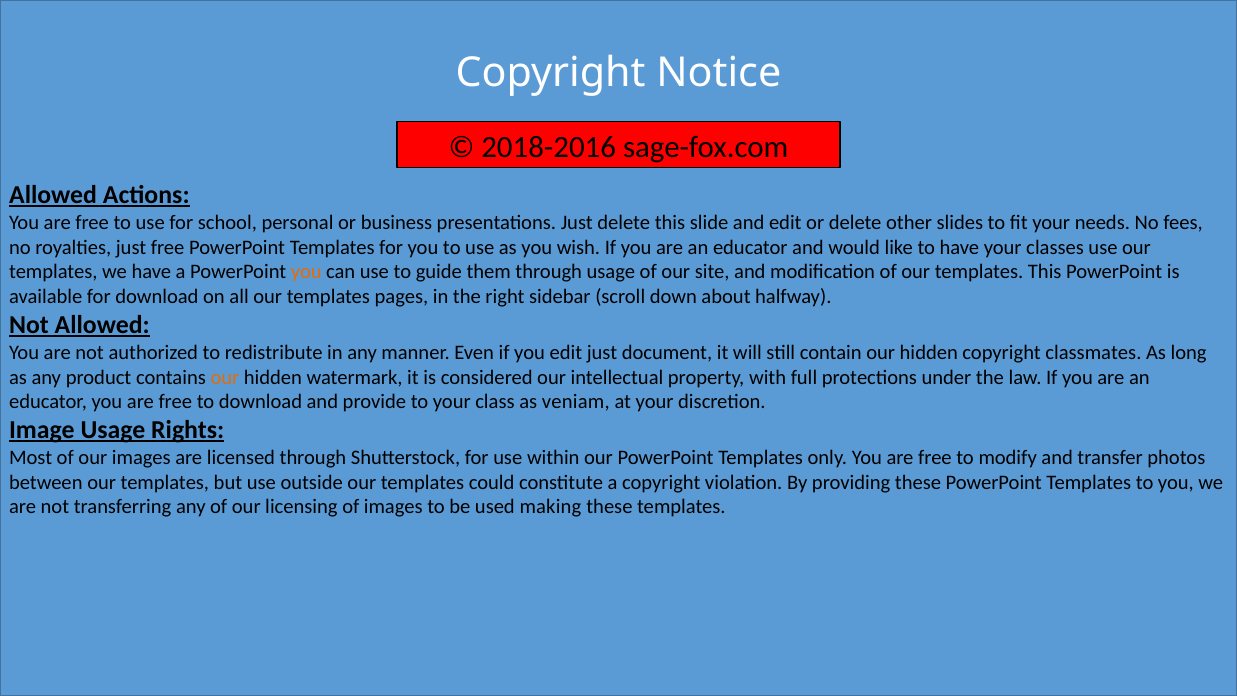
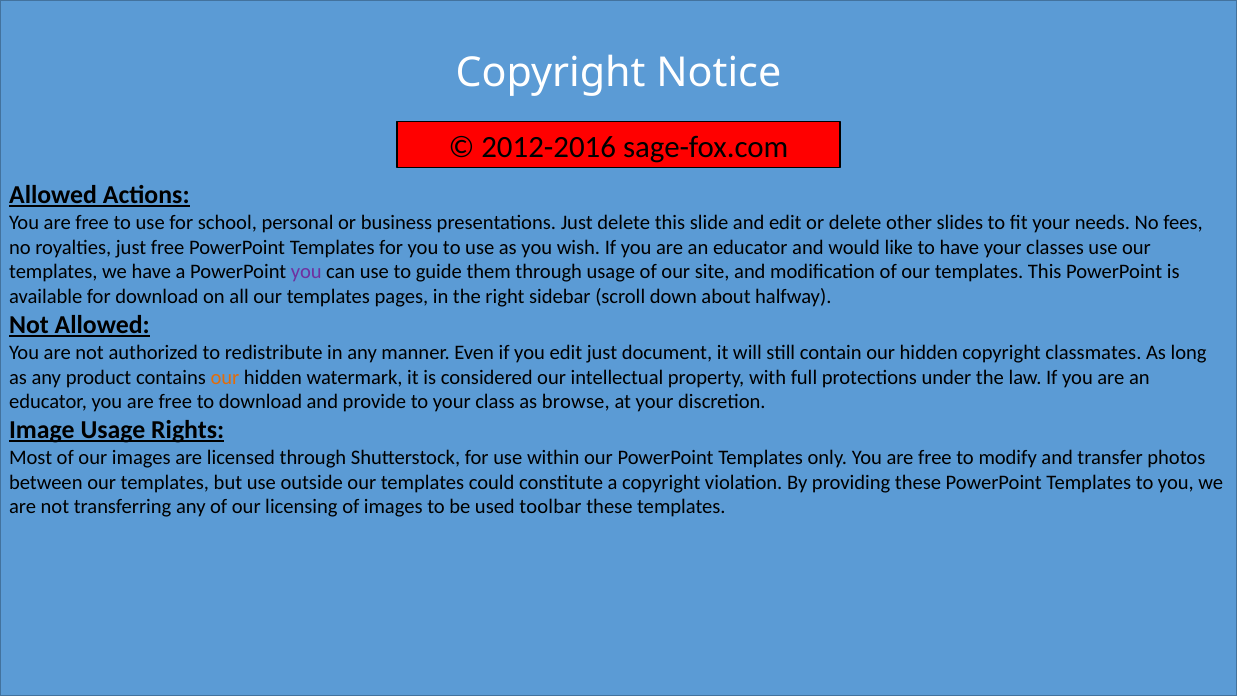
2018-2016: 2018-2016 -> 2012-2016 (549, 147)
you colour: orange -> purple (306, 272)
veniam: veniam -> browse (576, 402)
making: making -> toolbar (550, 507)
